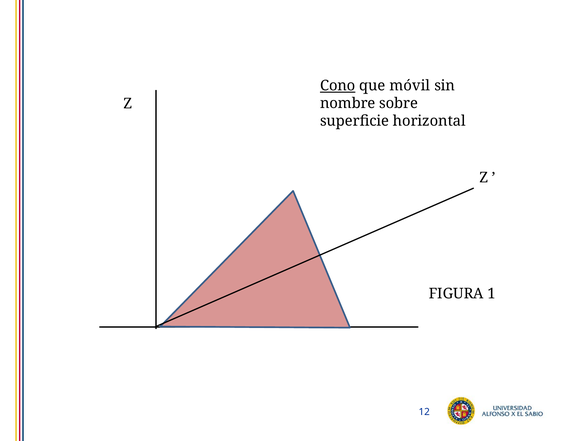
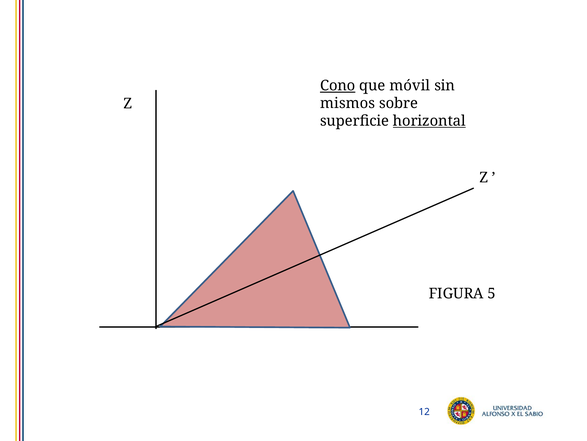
nombre: nombre -> mismos (348, 103)
horizontal underline: none -> present (429, 121)
1: 1 -> 5 (492, 293)
